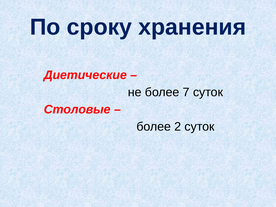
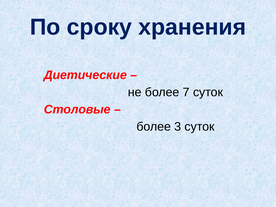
2: 2 -> 3 (178, 127)
